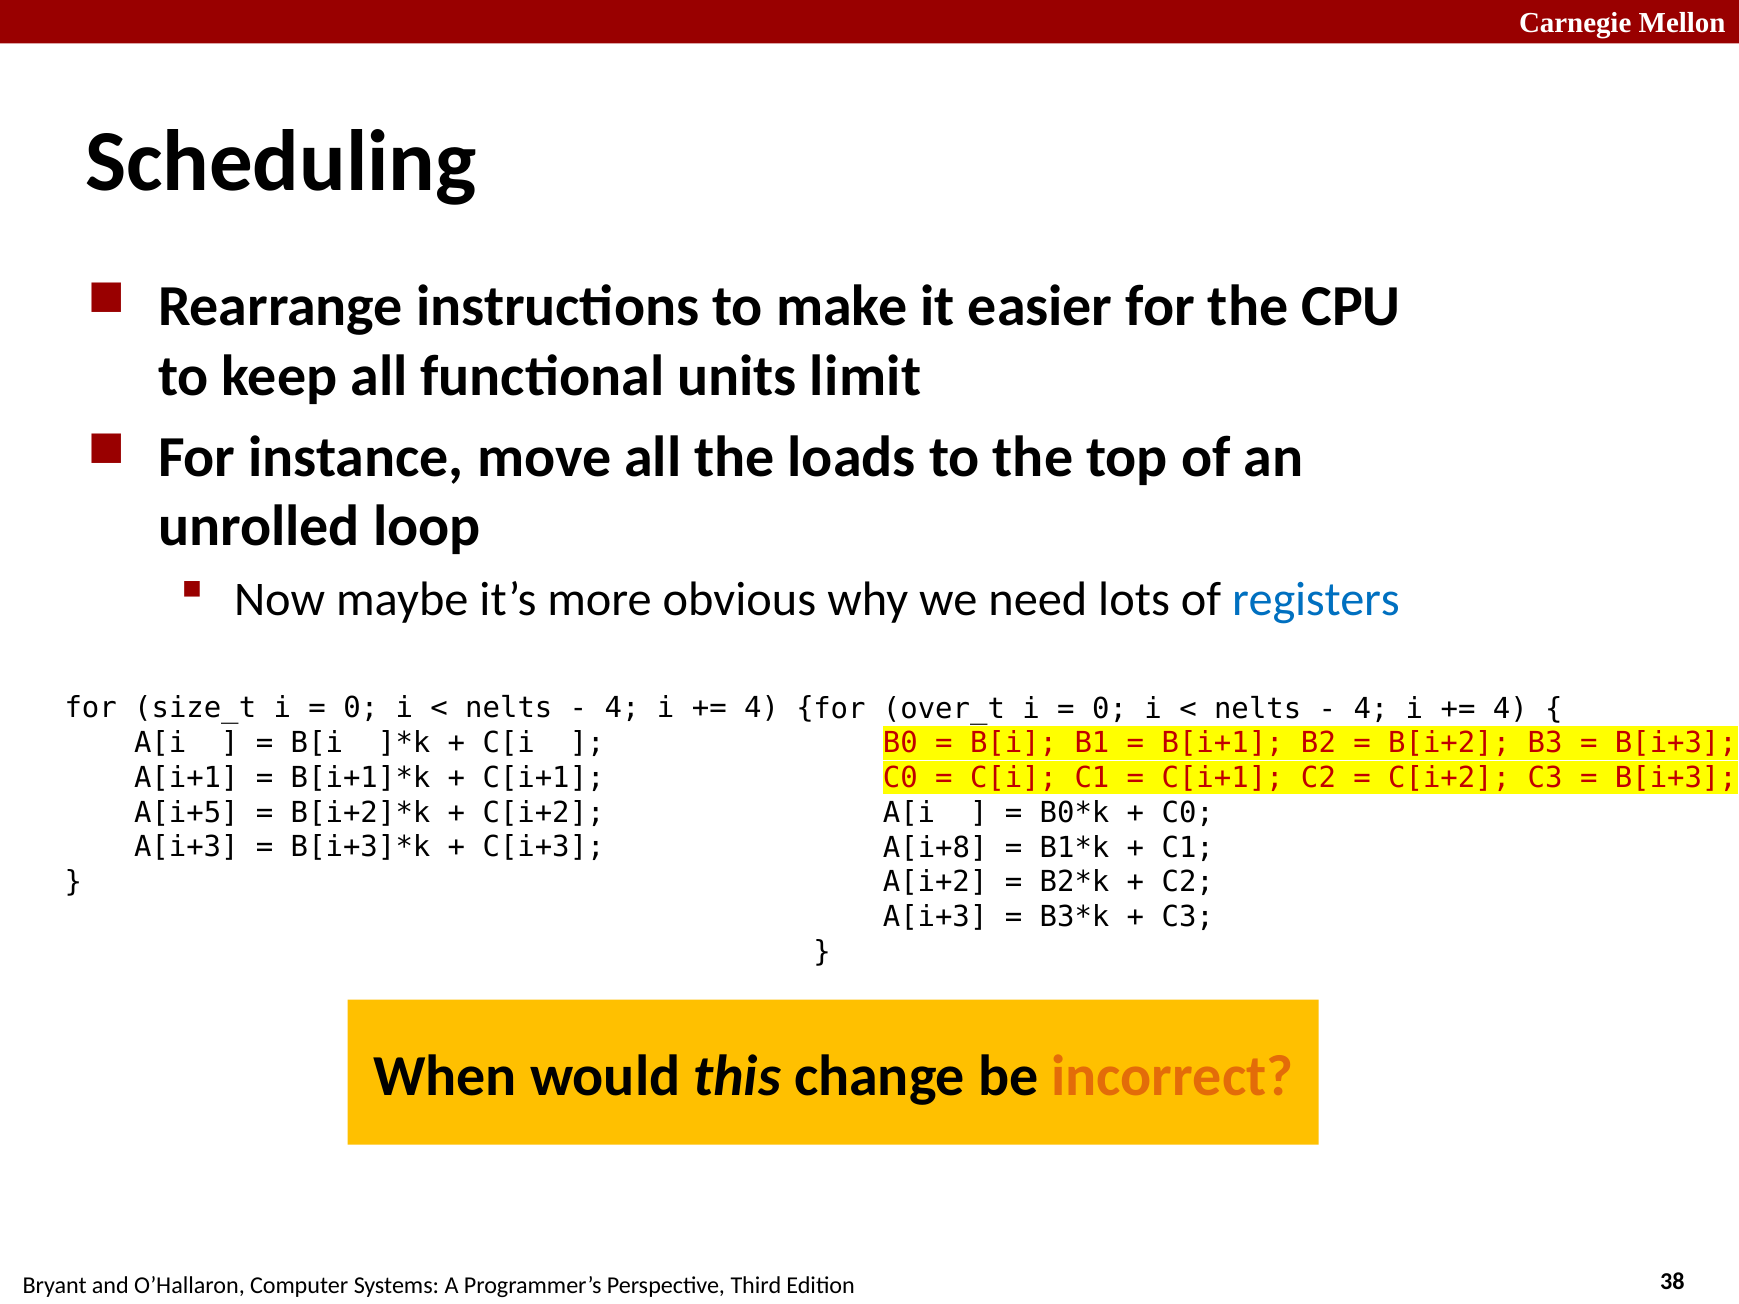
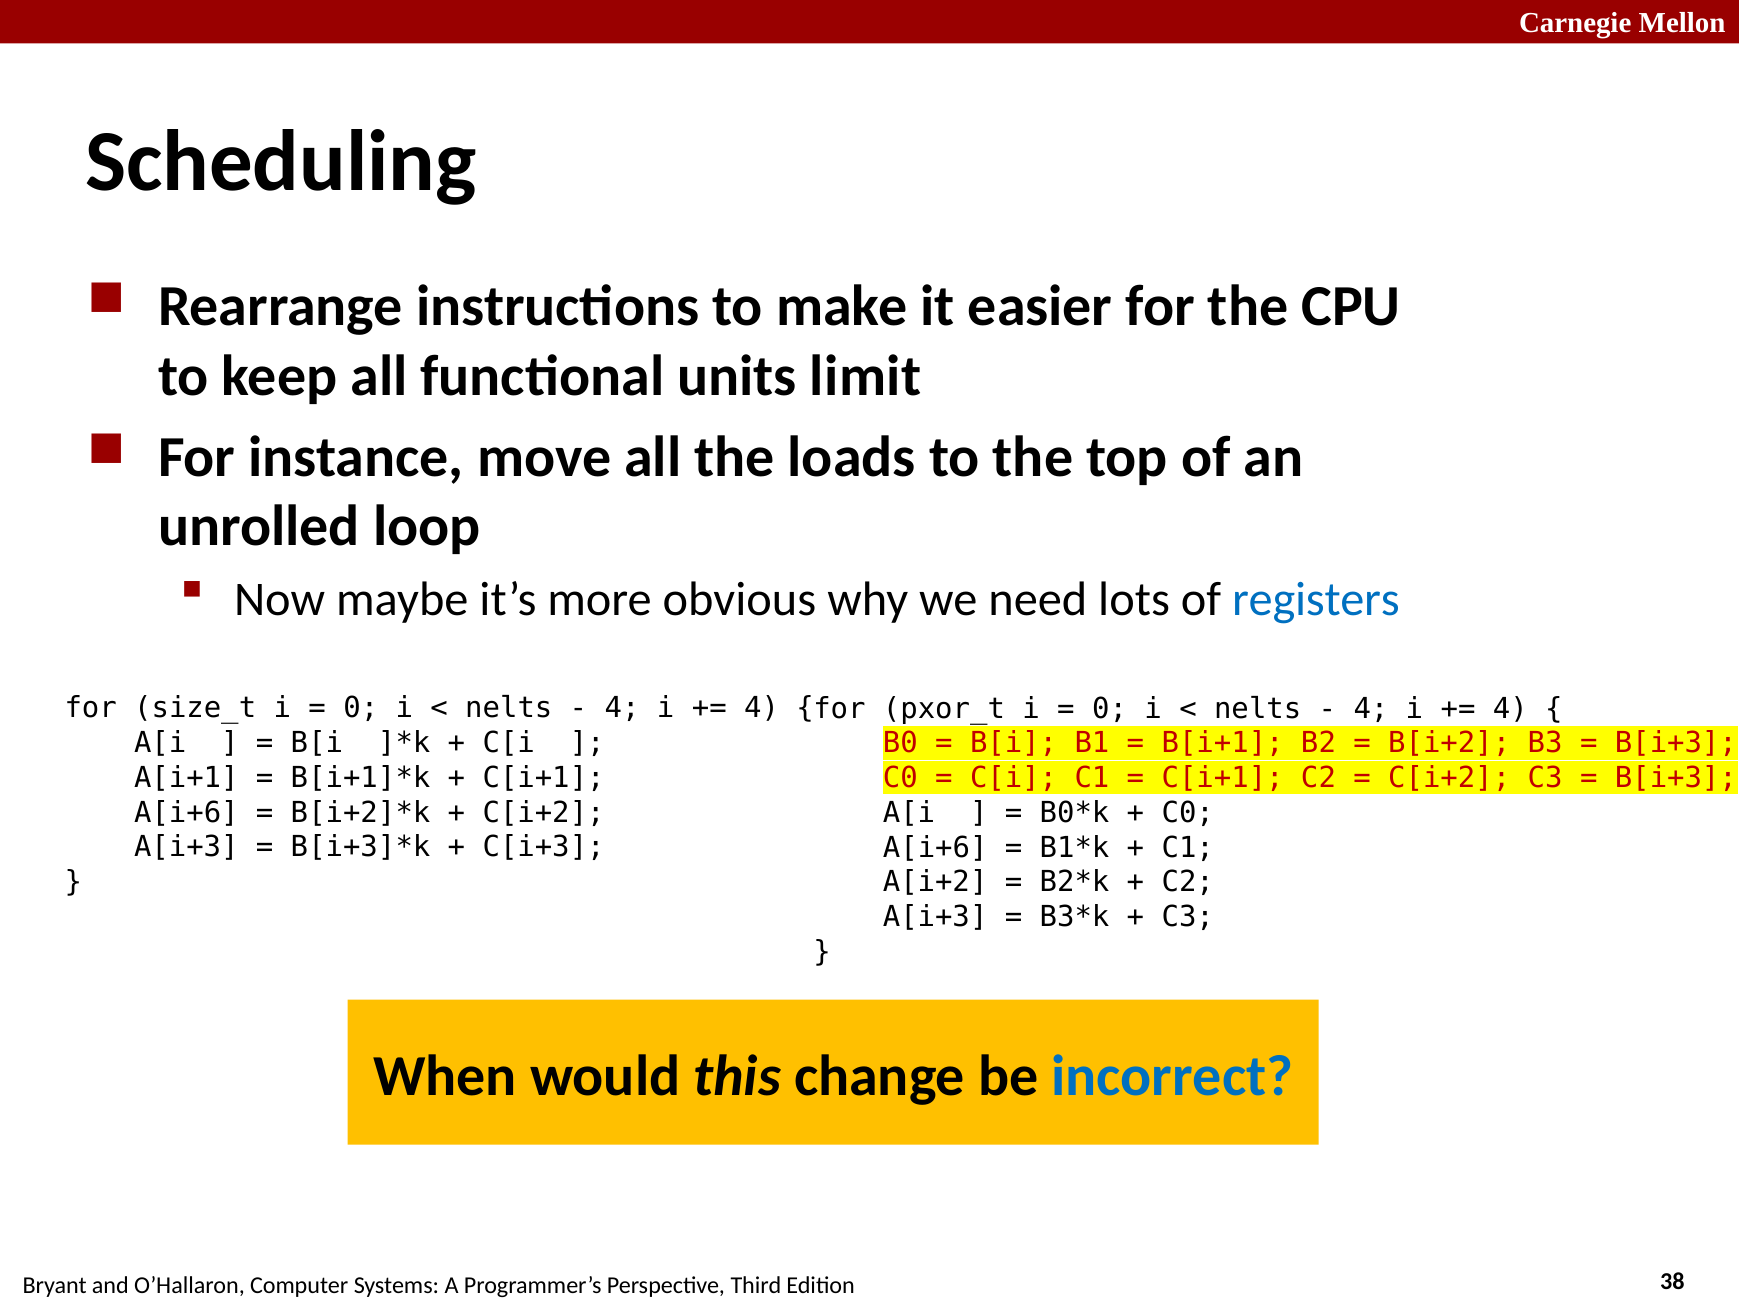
over_t: over_t -> pxor_t (944, 709)
A[i+5: A[i+5 -> A[i+6 (186, 813)
A[i+8: A[i+8 -> A[i+6 (935, 848)
incorrect colour: orange -> blue (1172, 1076)
